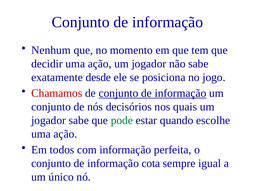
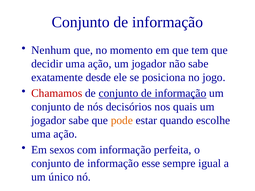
pode colour: green -> orange (122, 121)
todos: todos -> sexos (62, 150)
cota: cota -> esse (151, 164)
